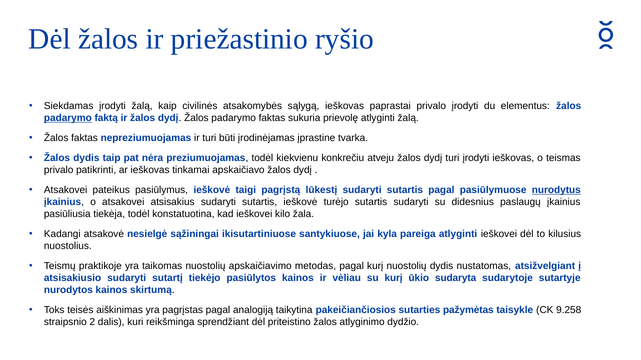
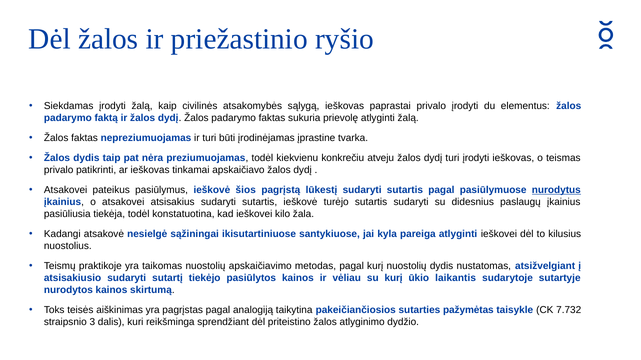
padarymo underline: present -> none (68, 118)
taigi: taigi -> šios (246, 190)
sudaryta: sudaryta -> laikantis (456, 278)
9.258: 9.258 -> 7.732 (569, 311)
2: 2 -> 3 (92, 323)
